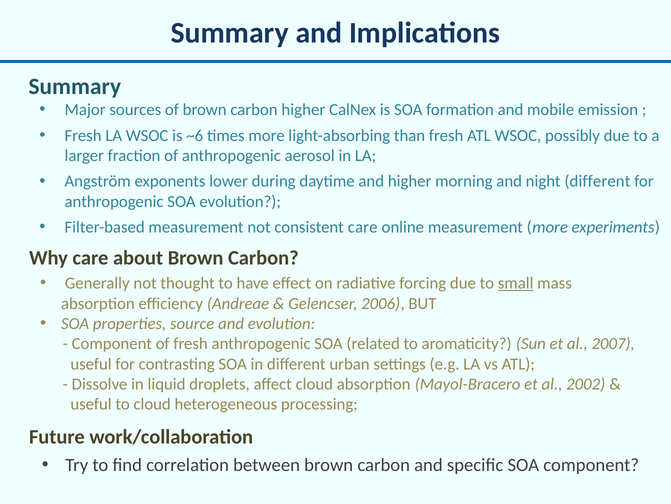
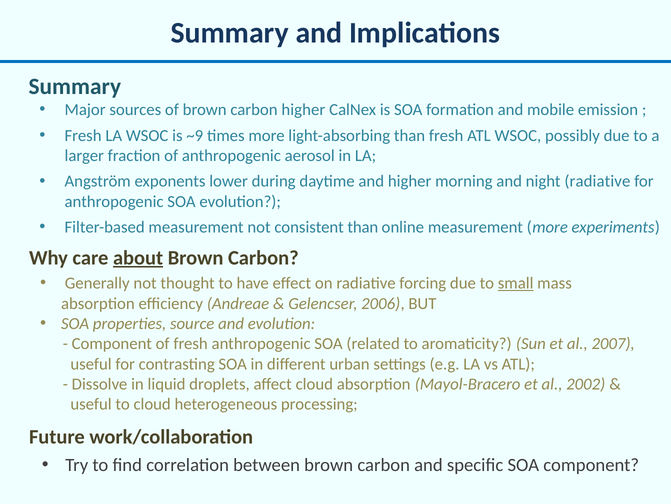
~6: ~6 -> ~9 (195, 135)
night different: different -> radiative (597, 181)
consistent care: care -> than (363, 227)
about underline: none -> present (138, 258)
